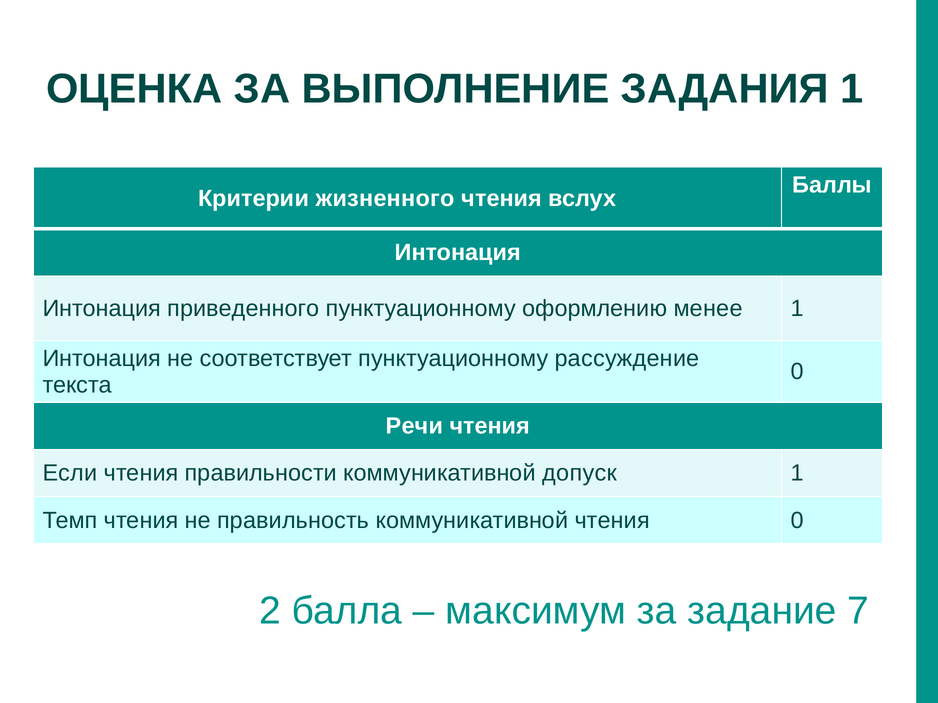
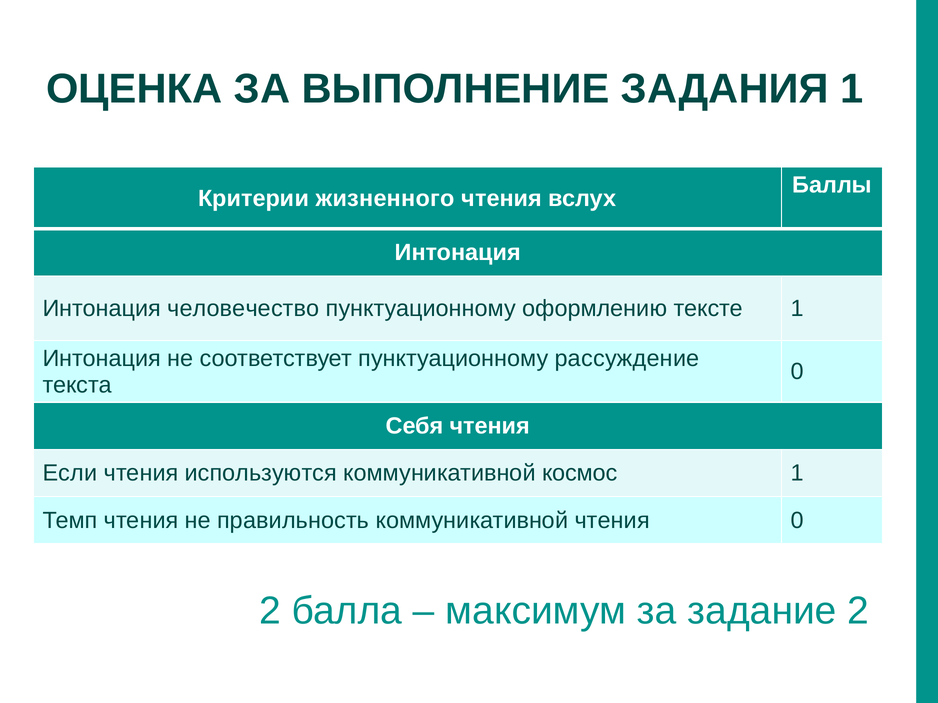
приведенного: приведенного -> человечество (243, 309)
менее: менее -> тексте (708, 309)
Речи: Речи -> Себя (415, 426)
правильности: правильности -> используются (261, 474)
допуск: допуск -> космос (580, 474)
задание 7: 7 -> 2 (858, 612)
